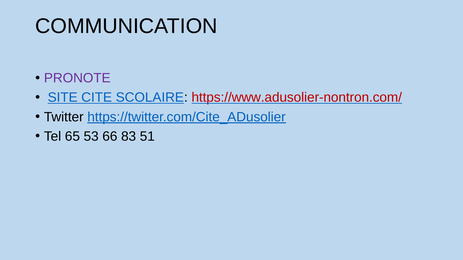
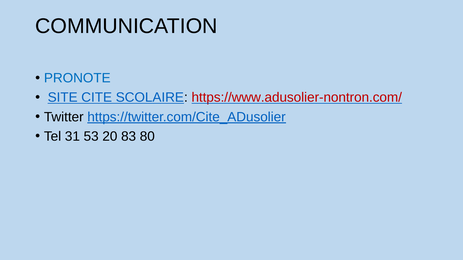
PRONOTE colour: purple -> blue (77, 78)
65: 65 -> 31 (72, 137)
66: 66 -> 20 (110, 137)
51: 51 -> 80 (147, 137)
